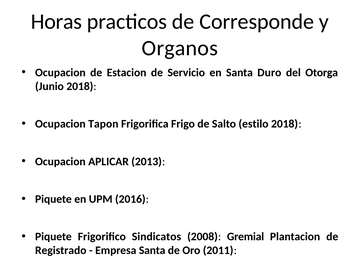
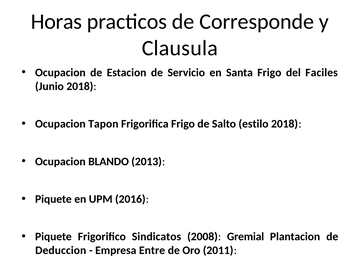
Organos: Organos -> Clausula (180, 48)
Santa Duro: Duro -> Frigo (269, 73)
Otorga: Otorga -> Faciles (322, 73)
APLICAR: APLICAR -> BLANDO (109, 161)
Registrado: Registrado -> Deduccion (61, 250)
Empresa Santa: Santa -> Entre (152, 250)
